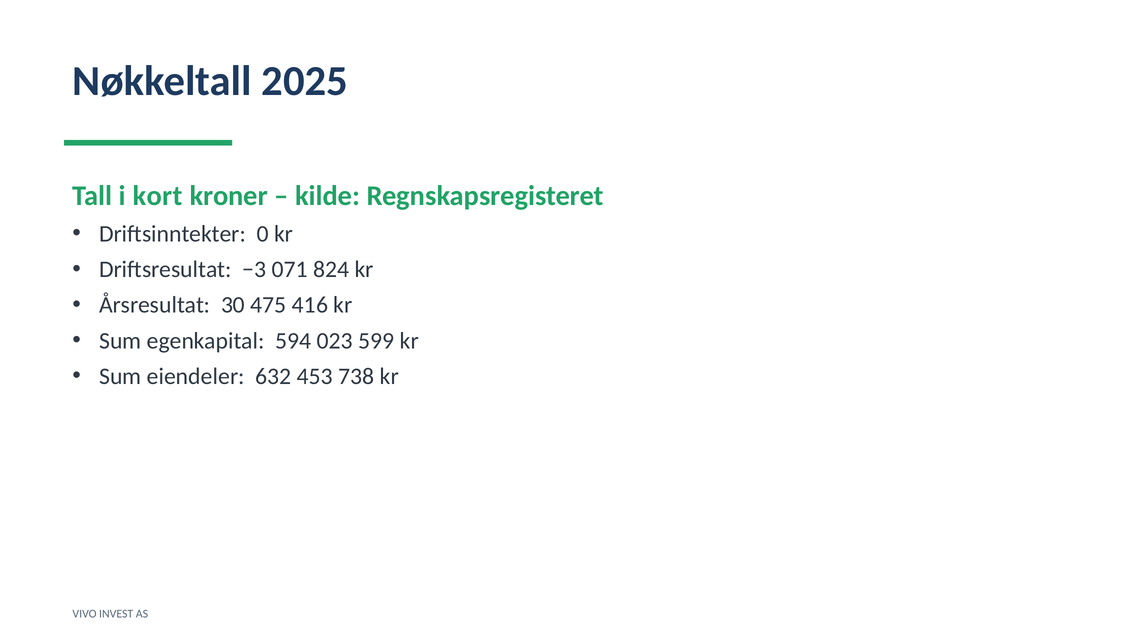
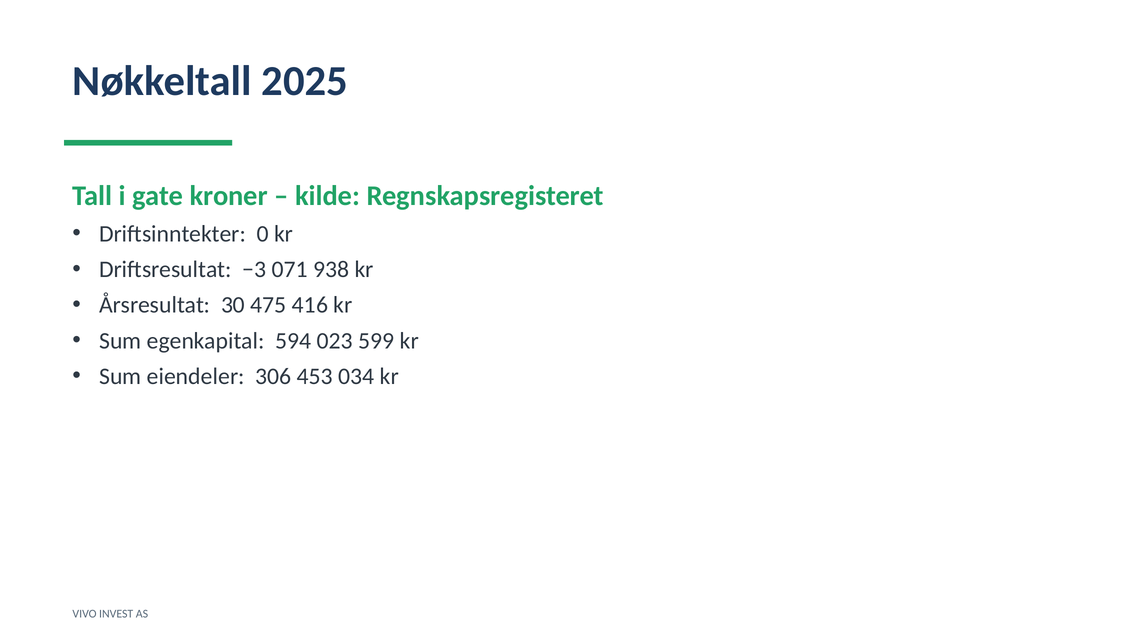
kort: kort -> gate (158, 196)
824: 824 -> 938 (331, 270)
632: 632 -> 306 (273, 377)
738: 738 -> 034 (356, 377)
